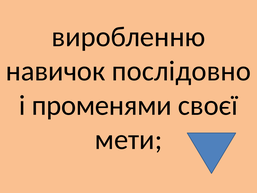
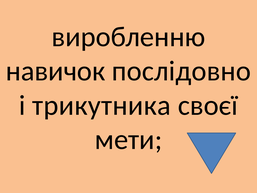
променями: променями -> трикутника (101, 105)
